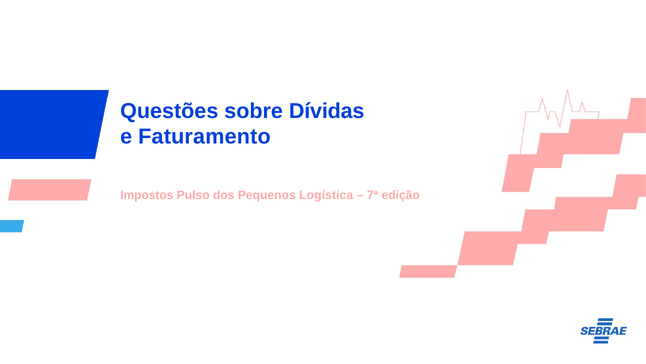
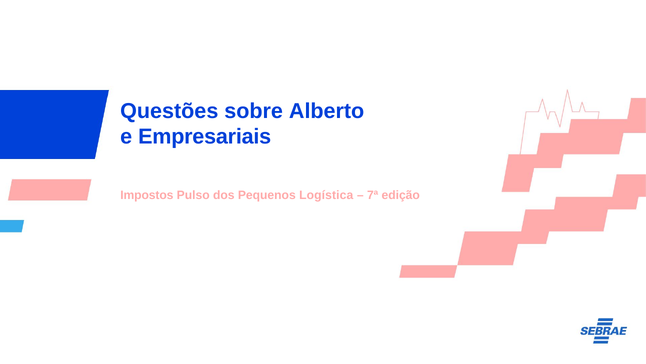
Dívidas: Dívidas -> Alberto (327, 111)
Faturamento: Faturamento -> Empresariais (205, 137)
